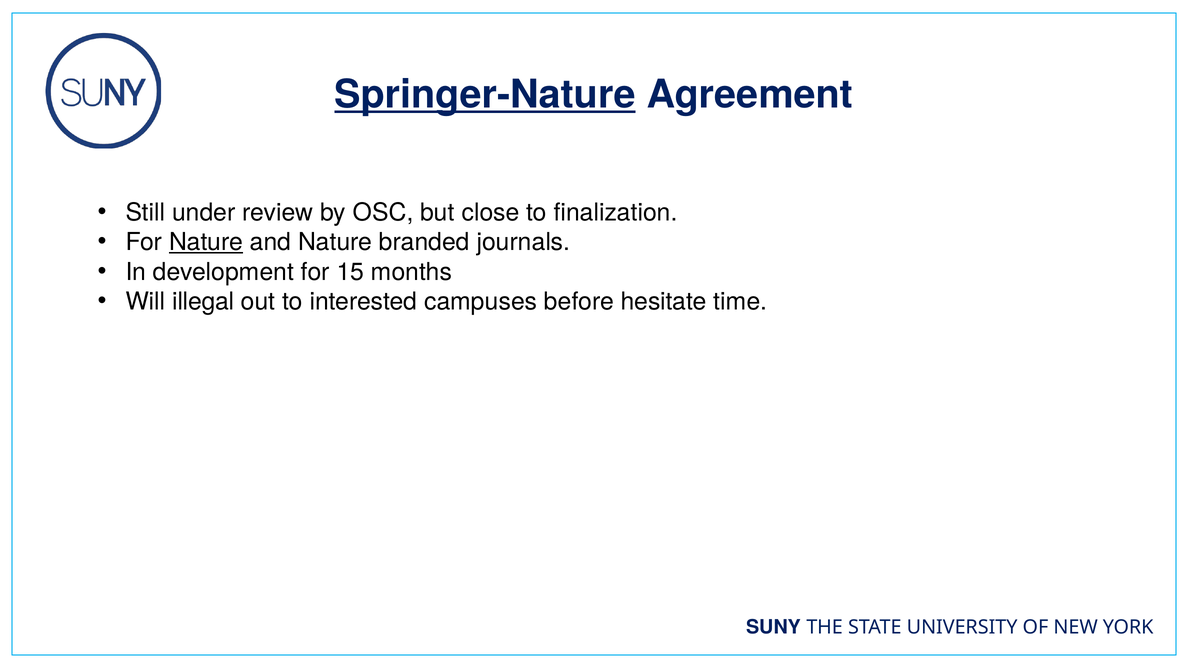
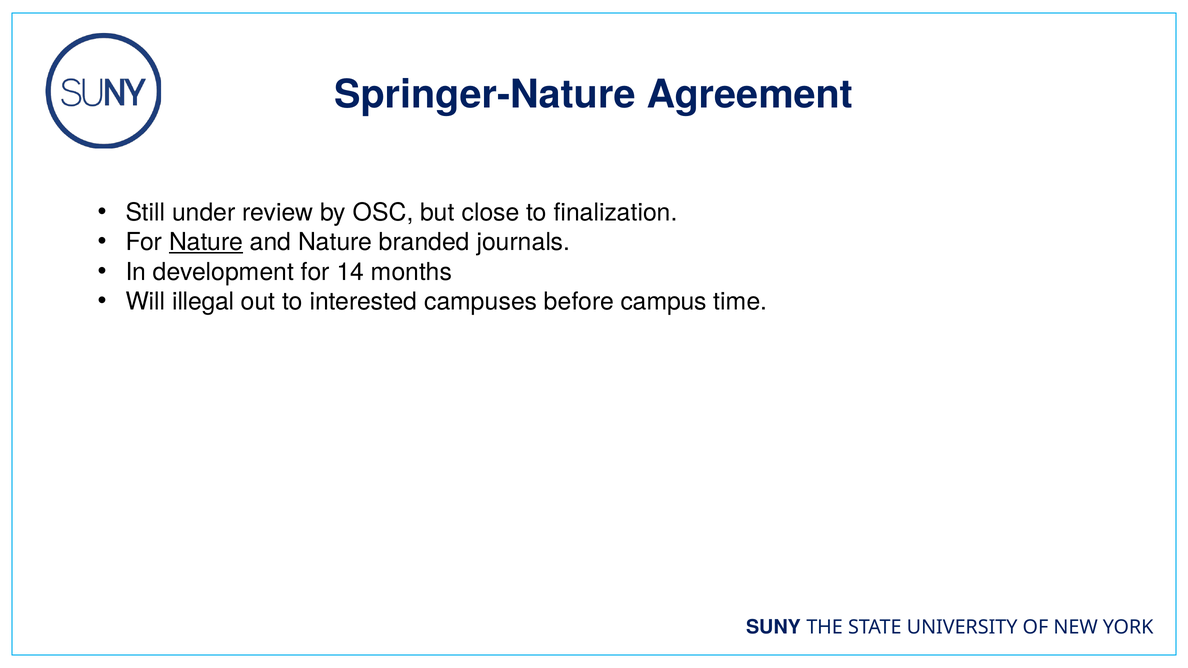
Springer-Nature underline: present -> none (485, 95)
15: 15 -> 14 (350, 272)
hesitate: hesitate -> campus (664, 302)
